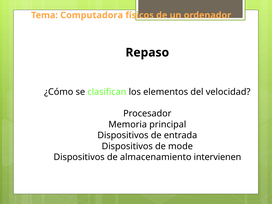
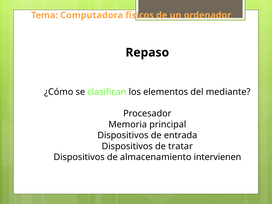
velocidad: velocidad -> mediante (228, 92)
mode: mode -> tratar (180, 146)
